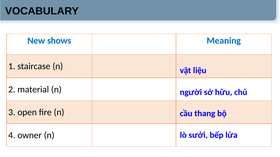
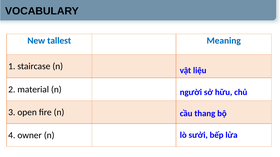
shows: shows -> tallest (59, 41)
